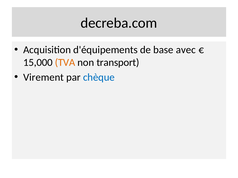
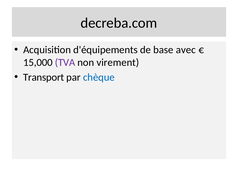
TVA colour: orange -> purple (65, 63)
transport: transport -> virement (118, 63)
Virement: Virement -> Transport (44, 77)
